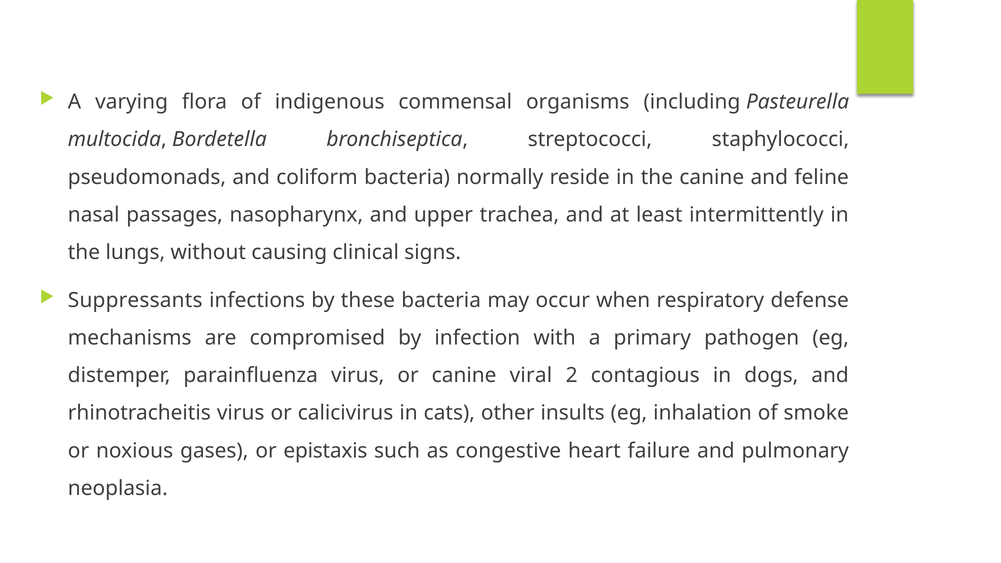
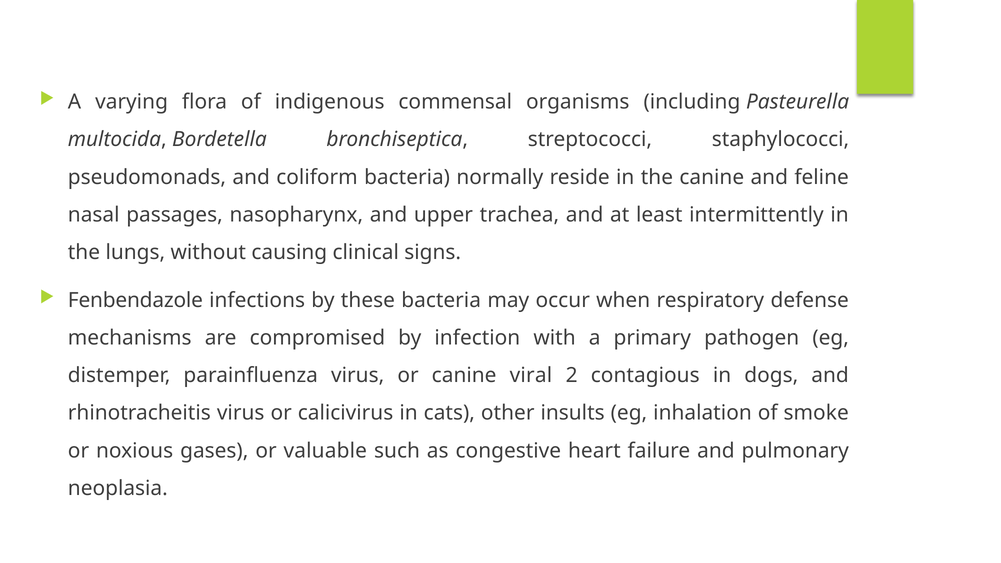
Suppressants: Suppressants -> Fenbendazole (135, 300)
epistaxis: epistaxis -> valuable (325, 451)
